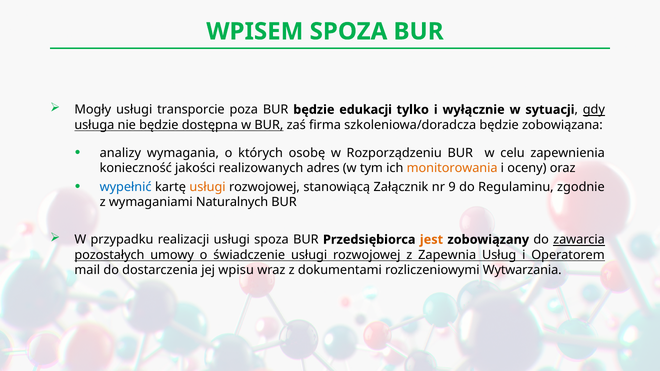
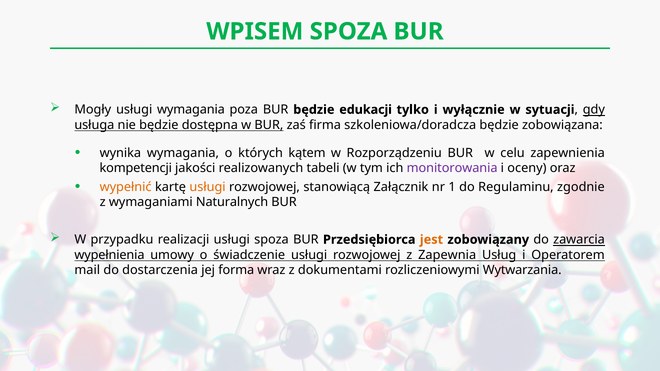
usługi transporcie: transporcie -> wymagania (191, 110)
analizy: analizy -> wynika (120, 153)
osobę: osobę -> kątem (307, 153)
konieczność: konieczność -> kompetencji (136, 168)
adres: adres -> tabeli (323, 168)
monitorowania colour: orange -> purple (452, 168)
wypełnić colour: blue -> orange (126, 187)
9: 9 -> 1 (452, 187)
pozostałych: pozostałych -> wypełnienia (109, 255)
wpisu: wpisu -> forma (236, 270)
